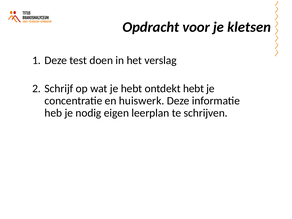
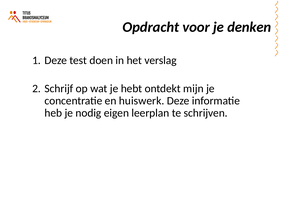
kletsen: kletsen -> denken (249, 27)
ontdekt hebt: hebt -> mijn (193, 89)
